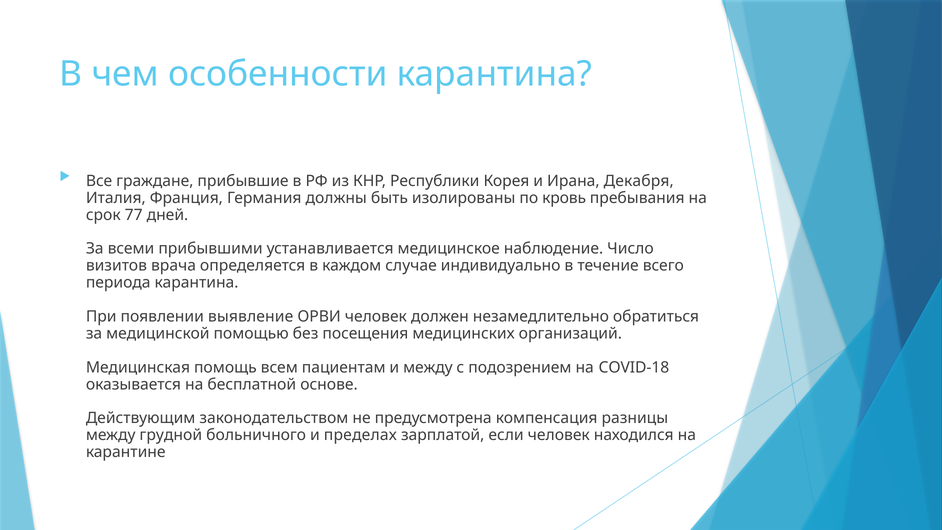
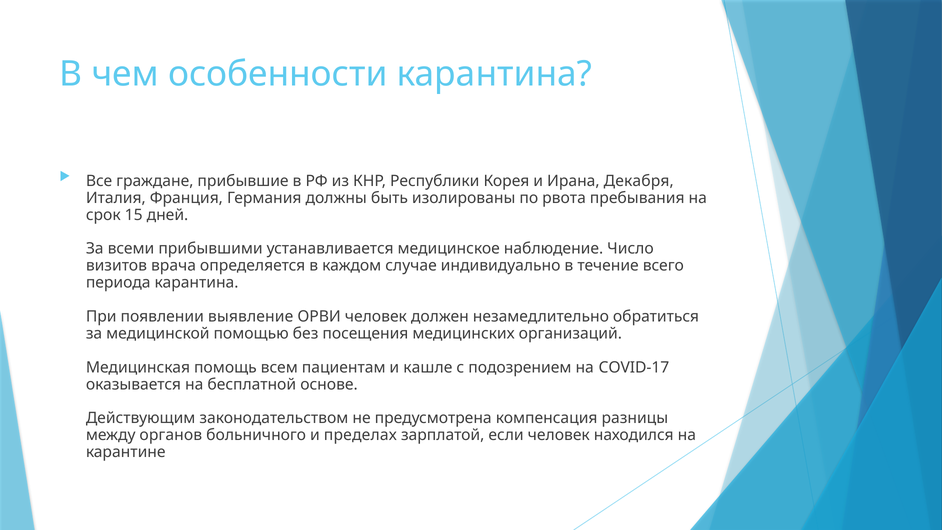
кровь: кровь -> рвота (564, 198)
77: 77 -> 15 (134, 215)
и между: между -> кашле (428, 367)
COVID-18: COVID-18 -> COVID-17 (634, 367)
грудной: грудной -> органов (171, 435)
